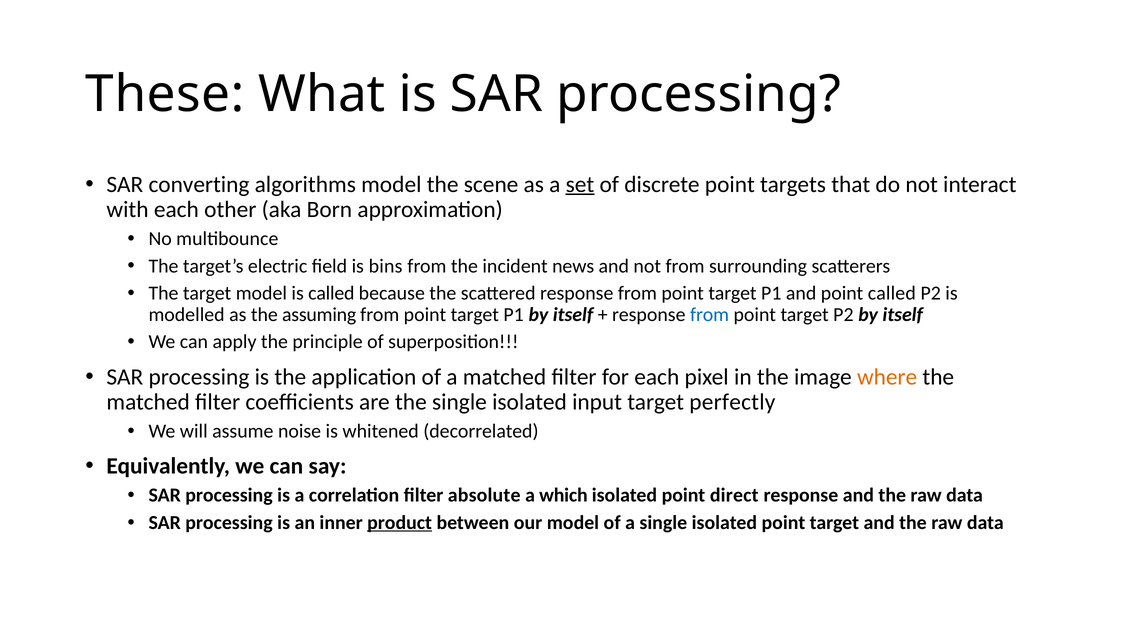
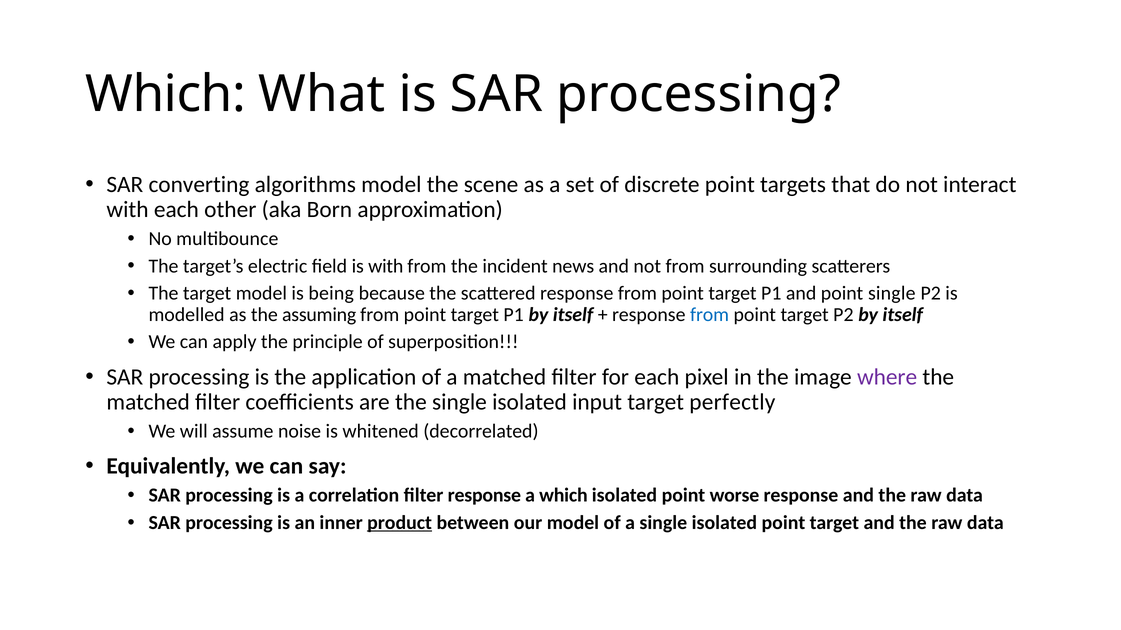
These: These -> Which (166, 94)
set underline: present -> none (580, 185)
is bins: bins -> with (386, 266)
is called: called -> being (331, 293)
point called: called -> single (892, 293)
where colour: orange -> purple (887, 377)
filter absolute: absolute -> response (484, 496)
direct: direct -> worse (734, 496)
